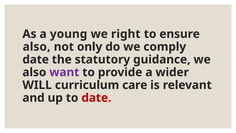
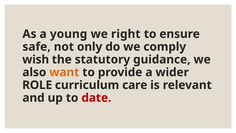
also: also -> safe (37, 47)
date: date -> wish (36, 59)
want colour: purple -> orange (64, 72)
WILL: WILL -> ROLE (37, 85)
